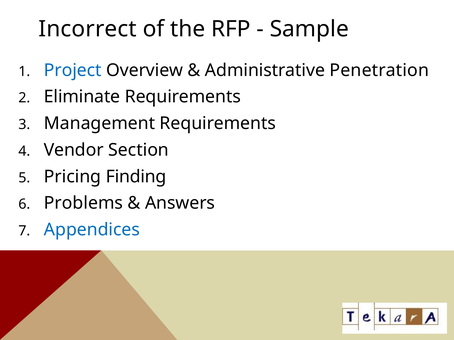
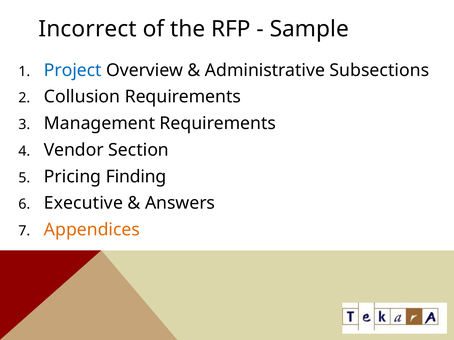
Penetration: Penetration -> Subsections (379, 70)
Eliminate: Eliminate -> Collusion (82, 97)
Problems: Problems -> Executive (83, 203)
Appendices colour: blue -> orange (92, 230)
